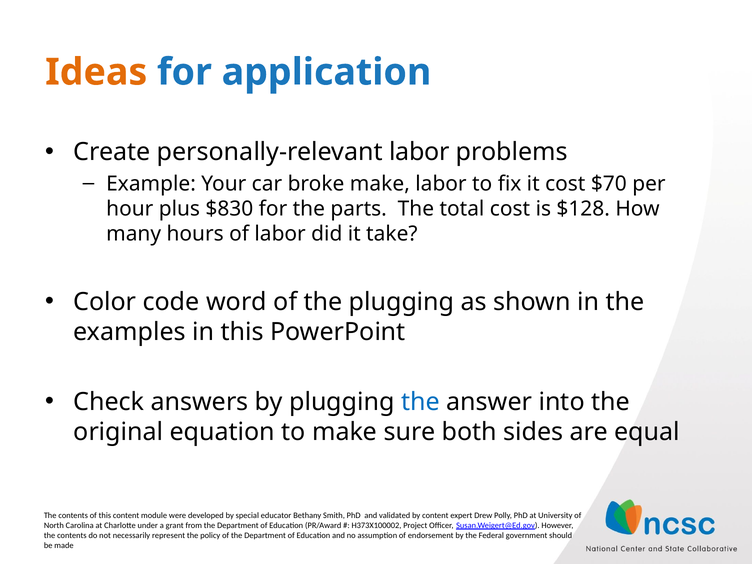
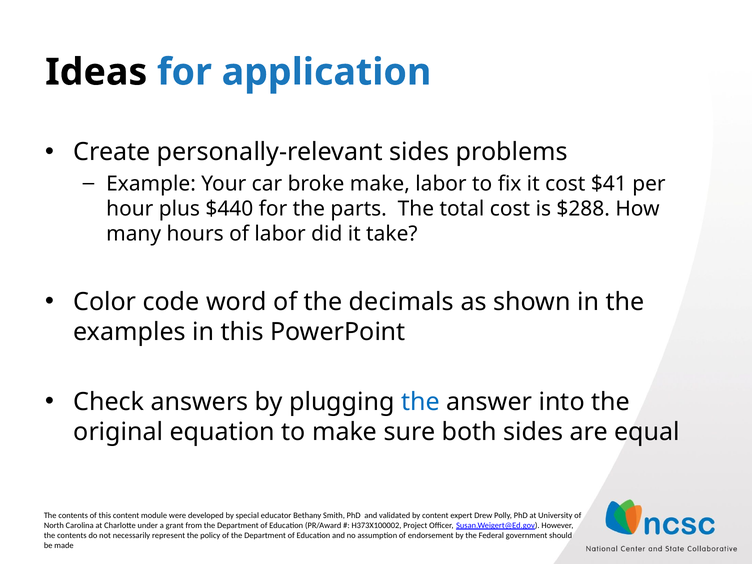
Ideas colour: orange -> black (96, 72)
personally-relevant labor: labor -> sides (419, 152)
$70: $70 -> $41 (609, 184)
$830: $830 -> $440 (229, 209)
$128: $128 -> $288 (583, 209)
the plugging: plugging -> decimals (401, 302)
